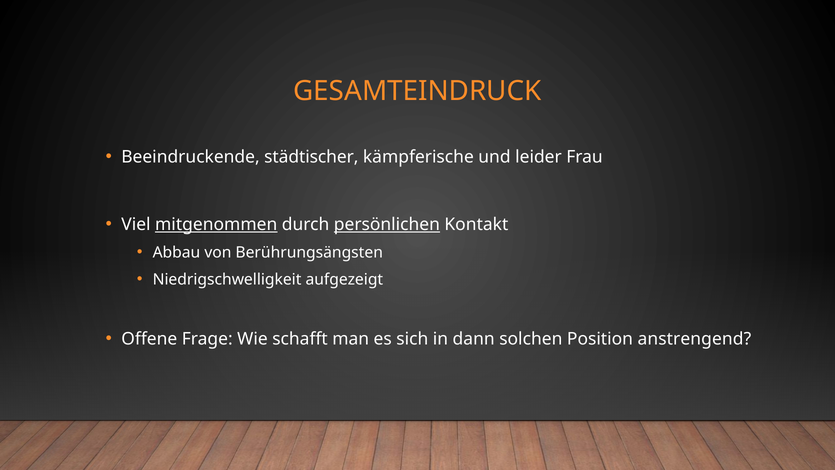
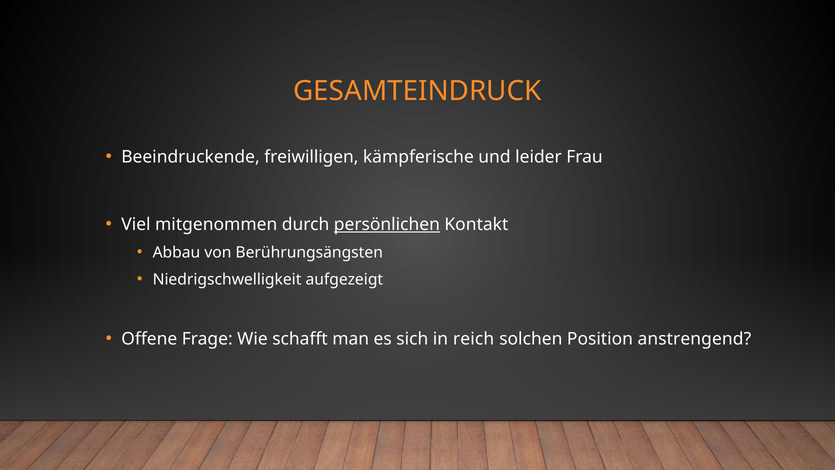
städtischer: städtischer -> freiwilligen (311, 157)
mitgenommen underline: present -> none (216, 225)
dann: dann -> reich (474, 339)
